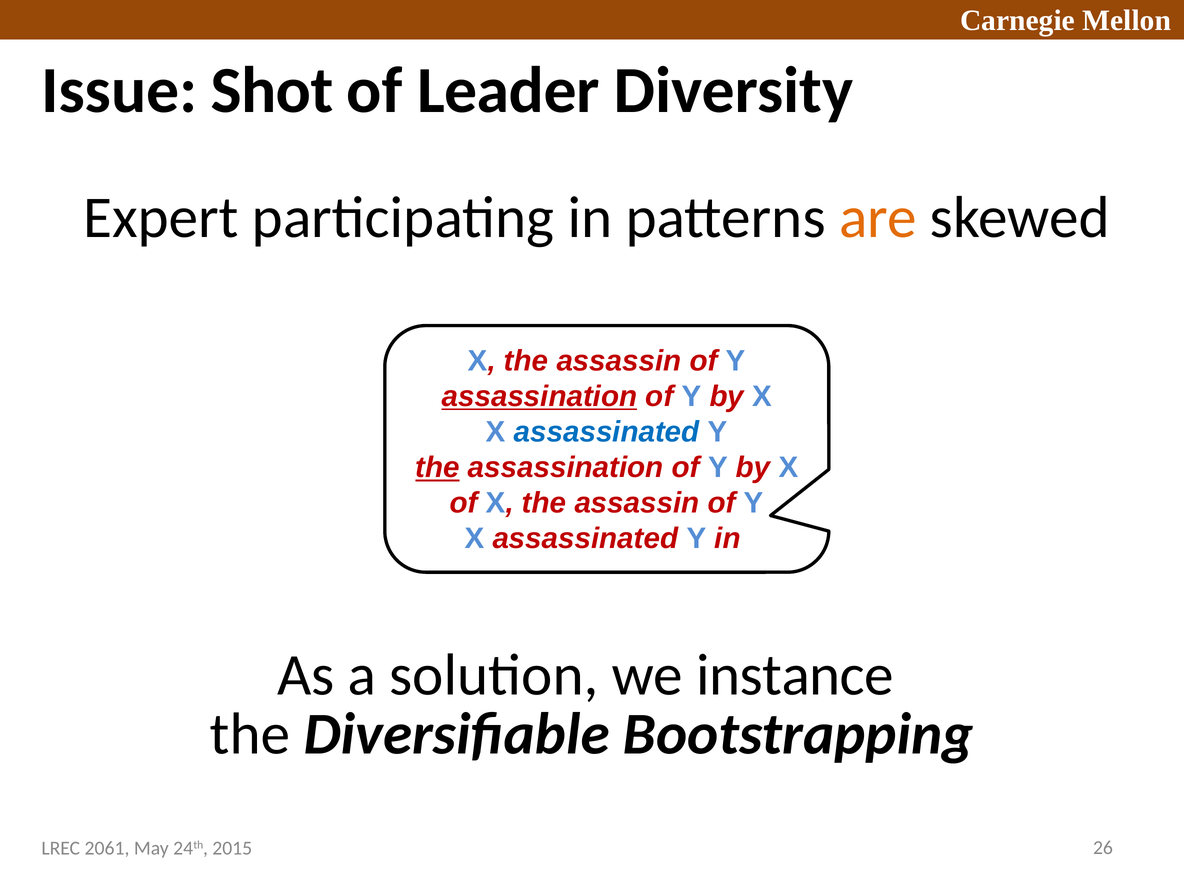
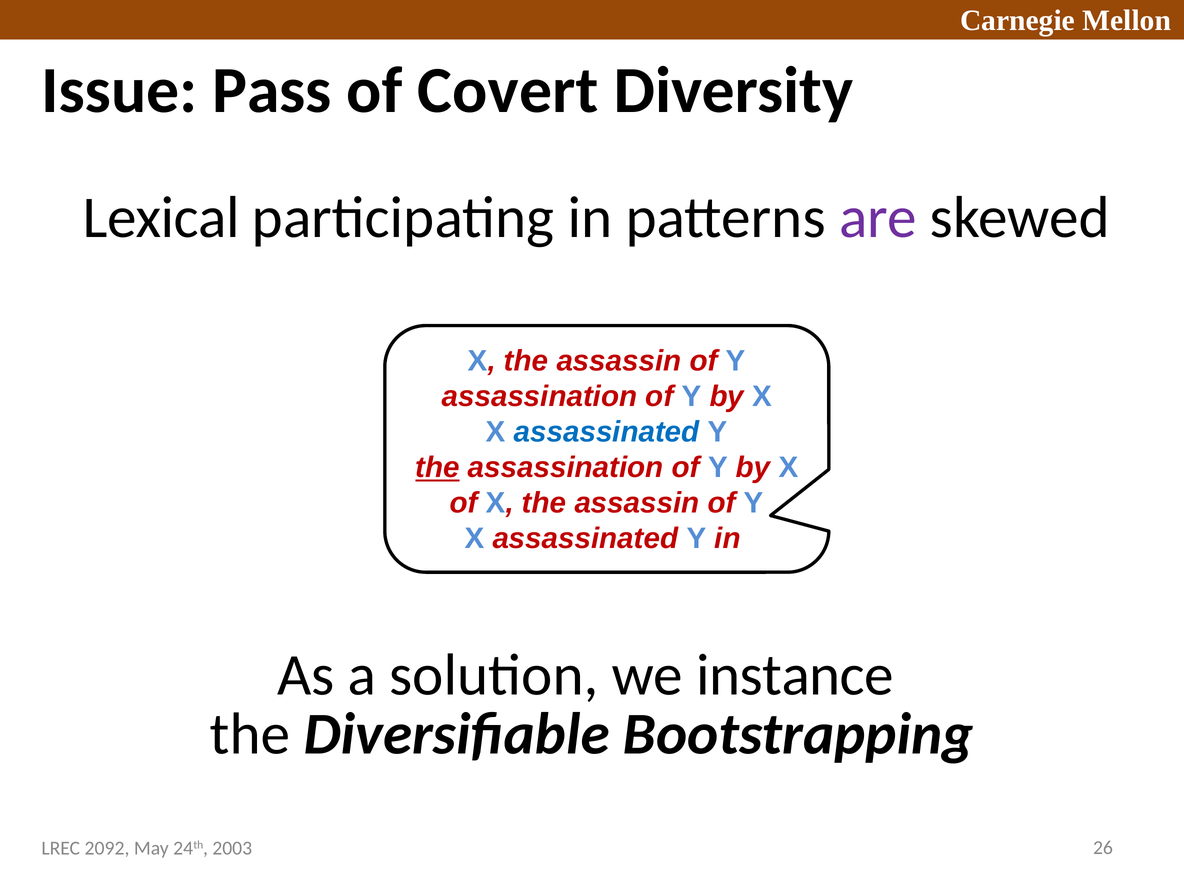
Shot: Shot -> Pass (272, 90)
Leader: Leader -> Covert (508, 90)
Expert: Expert -> Lexical (161, 218)
are colour: orange -> purple (878, 218)
assassination underline: present -> none (539, 397)
2061: 2061 -> 2092 (107, 848)
2015: 2015 -> 2003 (232, 848)
